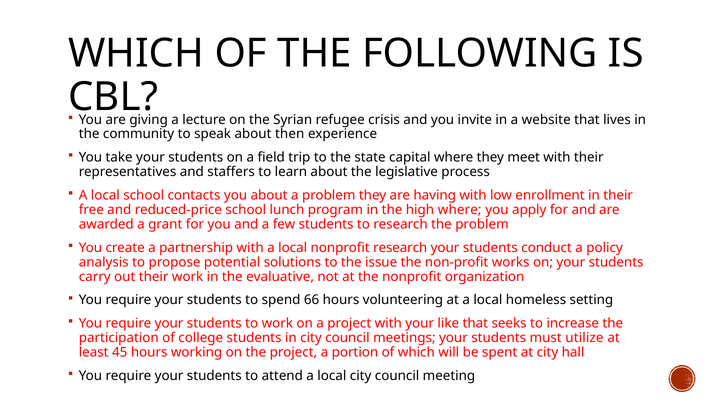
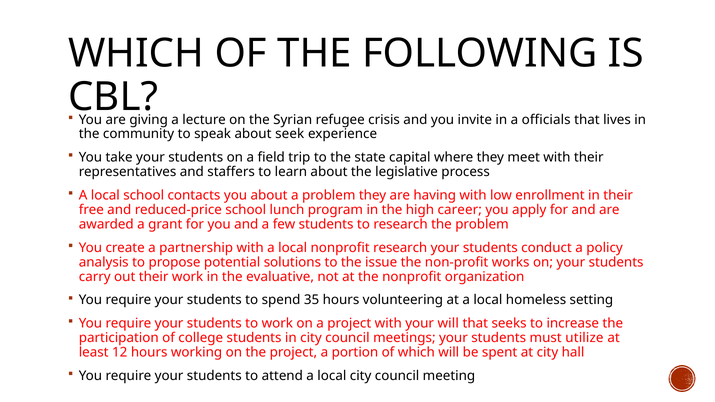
website: website -> officials (546, 120)
then: then -> seek (290, 134)
high where: where -> career (460, 210)
66: 66 -> 35 (312, 300)
your like: like -> will (448, 324)
45: 45 -> 12 (120, 353)
